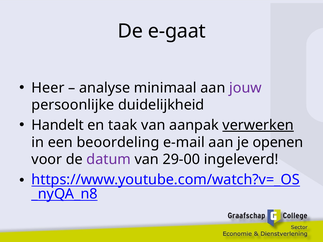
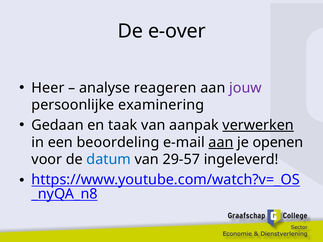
e-gaat: e-gaat -> e-over (177, 31)
minimaal: minimaal -> reageren (165, 88)
duidelijkheid: duidelijkheid -> examinering (161, 105)
Handelt: Handelt -> Gedaan (58, 125)
aan underline: none -> present (221, 142)
datum colour: purple -> blue (109, 160)
29-00: 29-00 -> 29-57 (181, 160)
